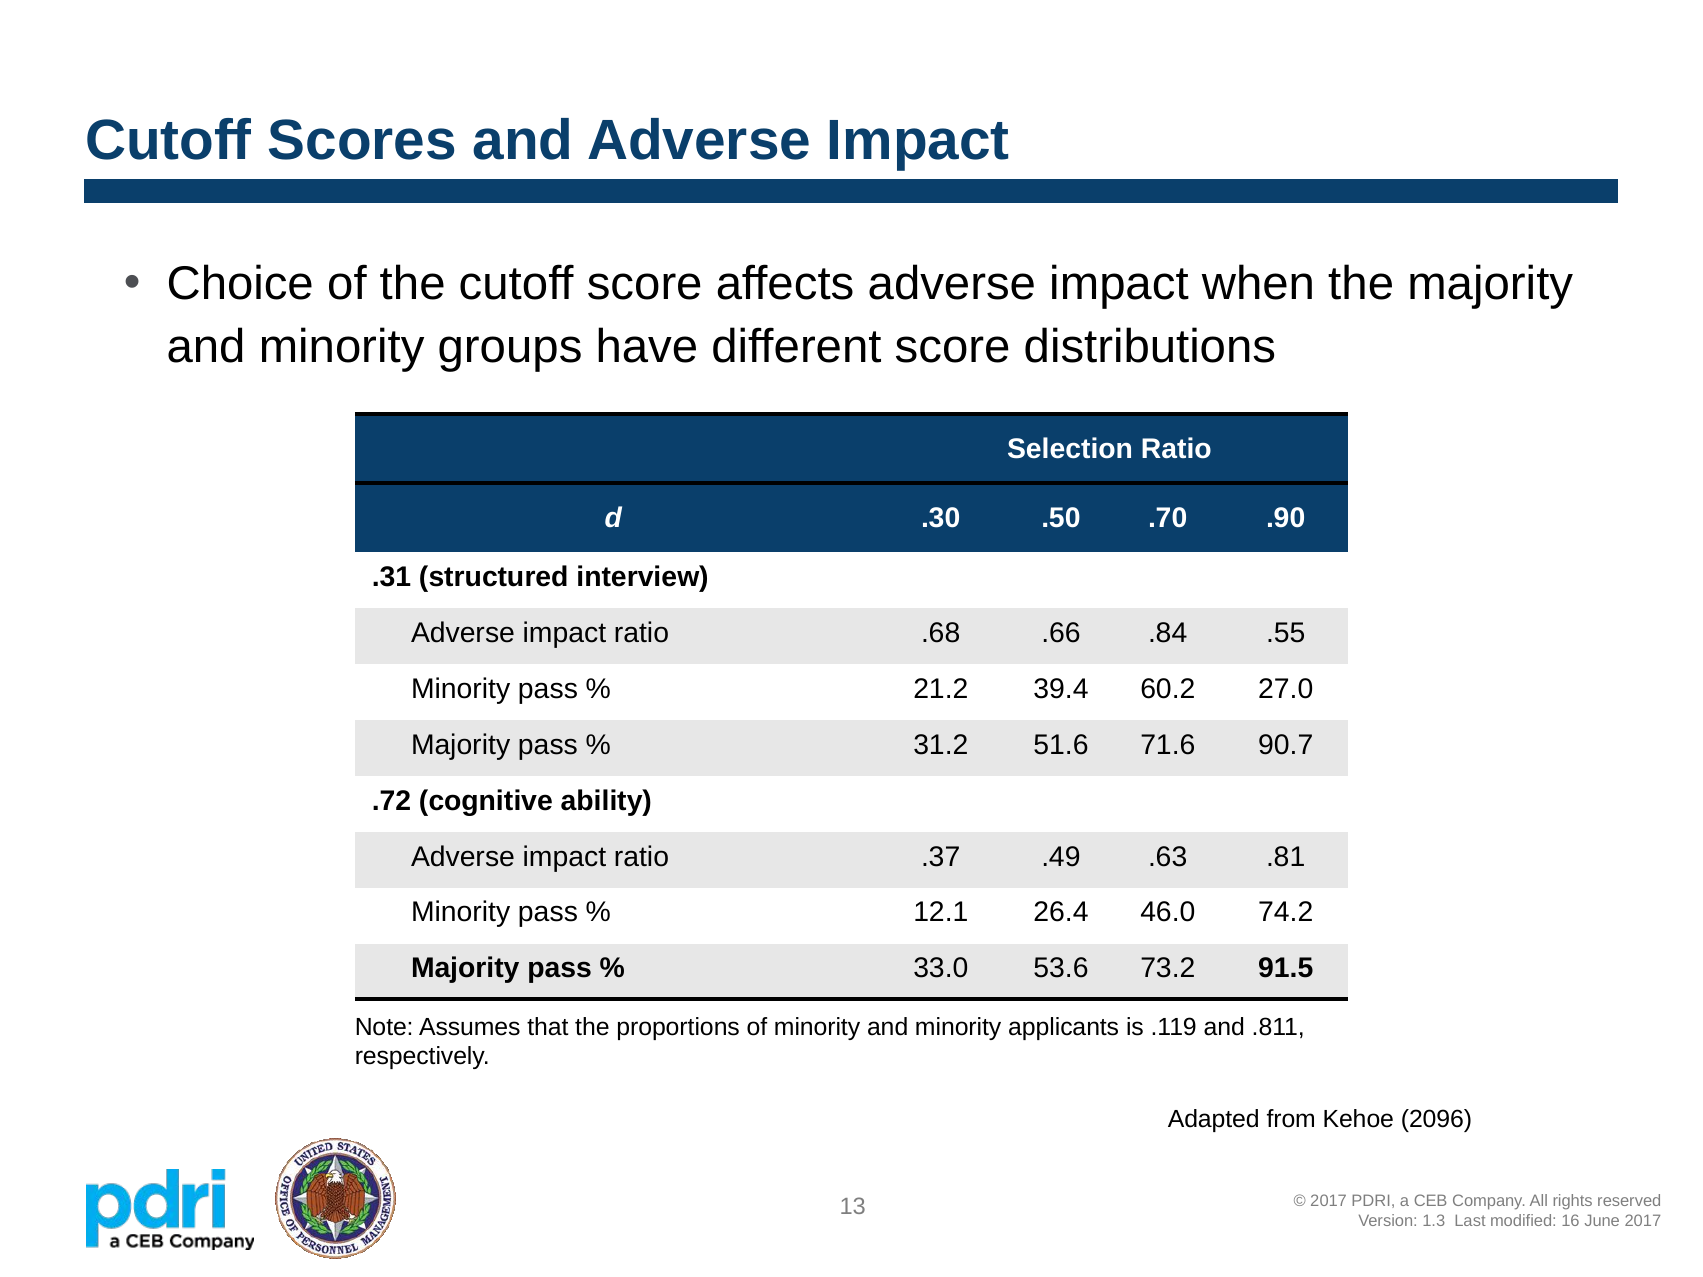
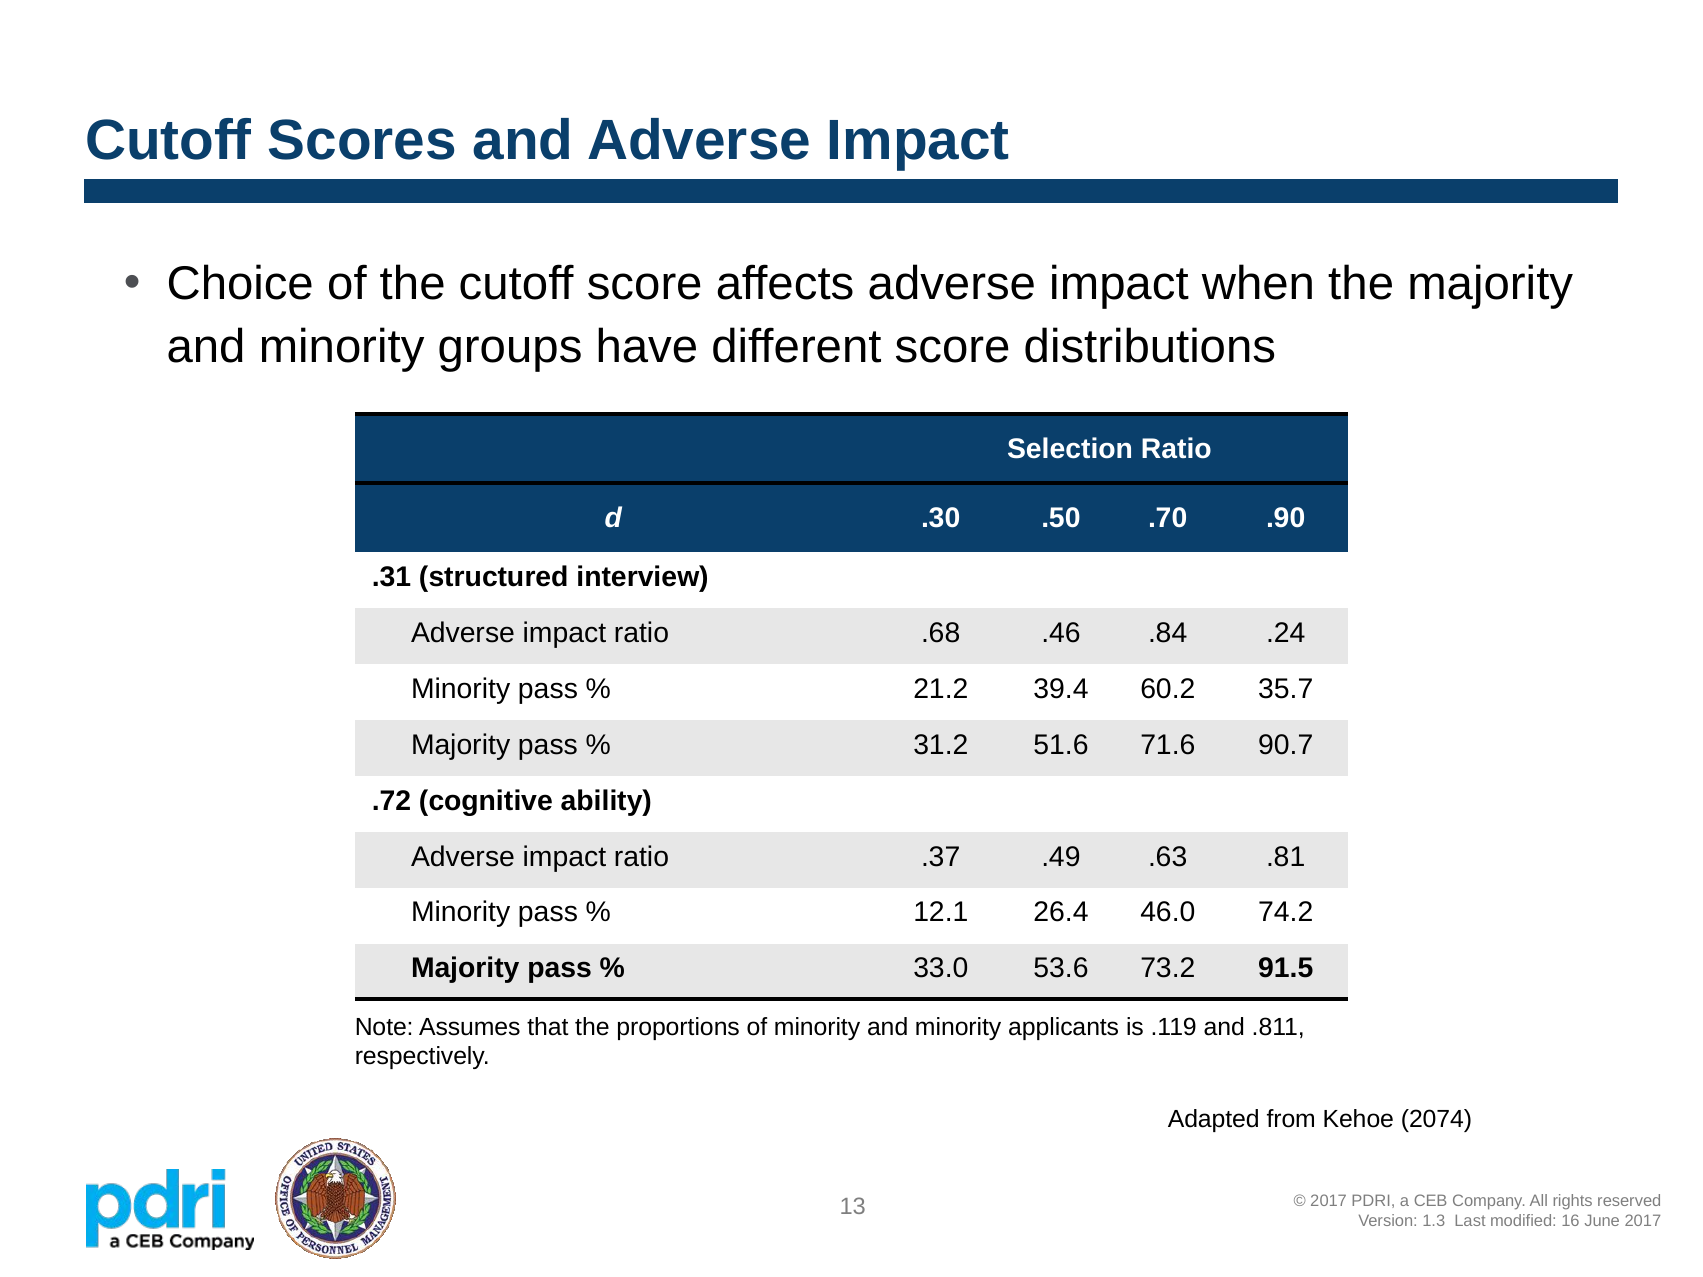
.66: .66 -> .46 (1061, 633)
.55: .55 -> .24 (1286, 633)
27.0: 27.0 -> 35.7 (1286, 689)
2096: 2096 -> 2074 (1436, 1119)
